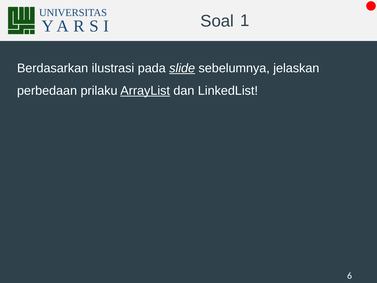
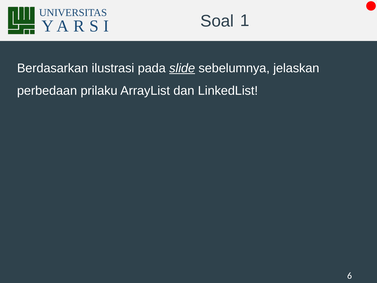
ArrayList underline: present -> none (145, 91)
